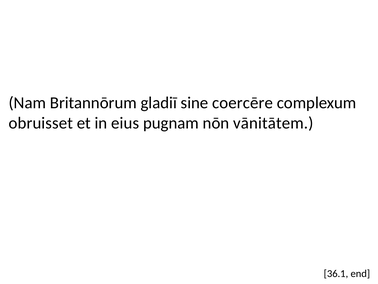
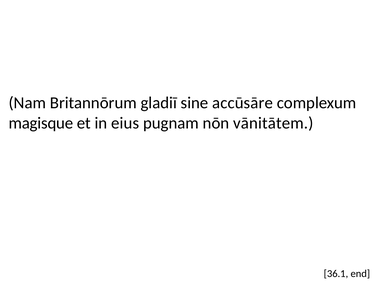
coercēre: coercēre -> accūsāre (243, 103)
obruisset: obruisset -> magisque (41, 123)
